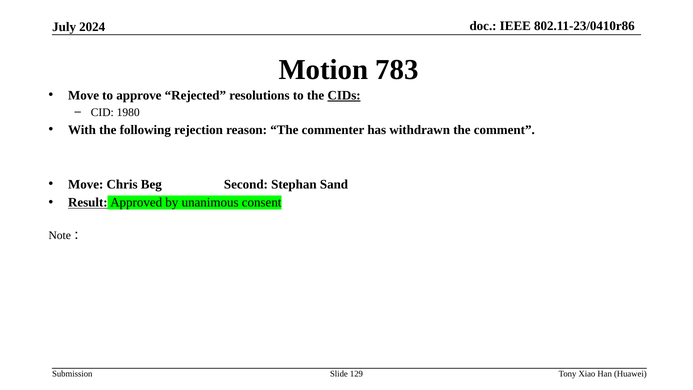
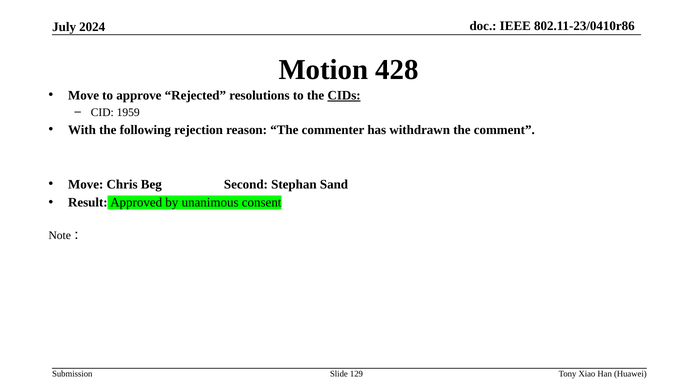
783: 783 -> 428 (397, 70)
1980: 1980 -> 1959 (128, 112)
Result underline: present -> none (88, 202)
